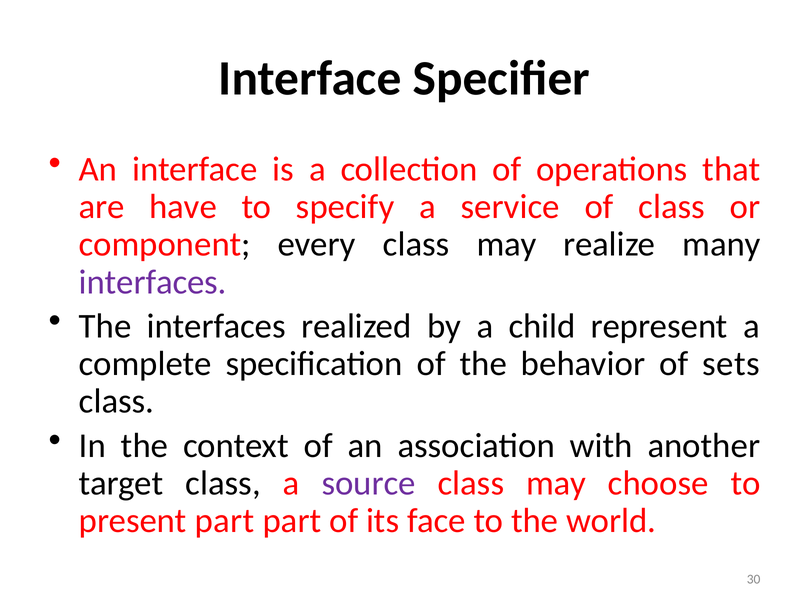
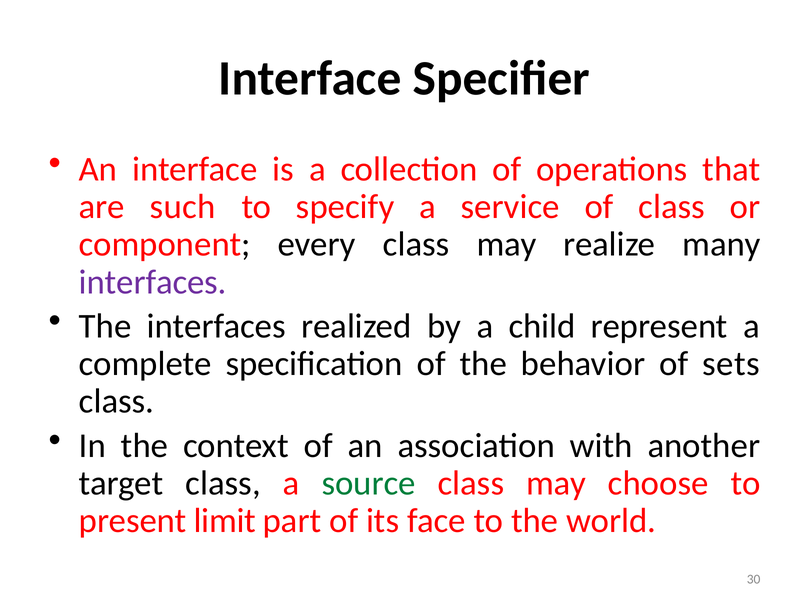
have: have -> such (183, 207)
source colour: purple -> green (369, 483)
present part: part -> limit (225, 521)
